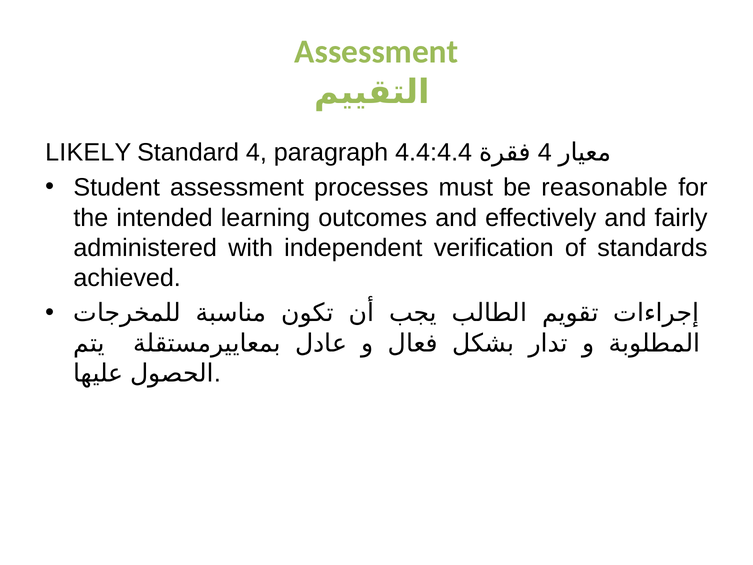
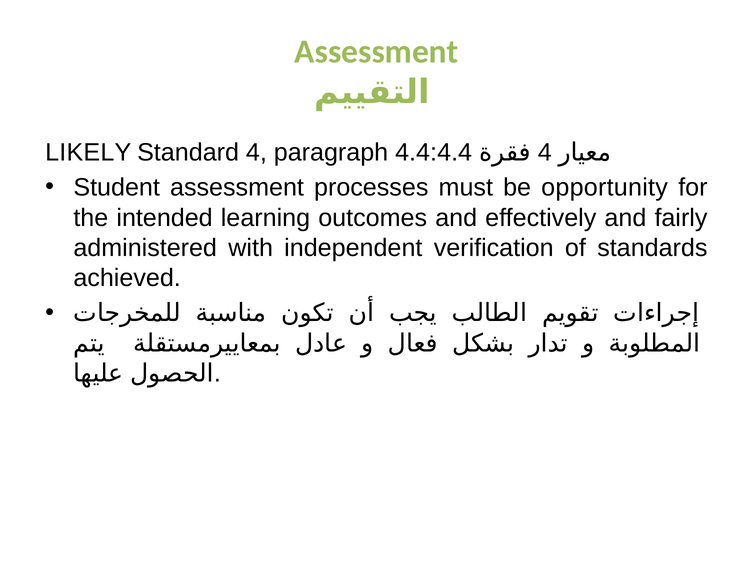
reasonable: reasonable -> opportunity (605, 187)
